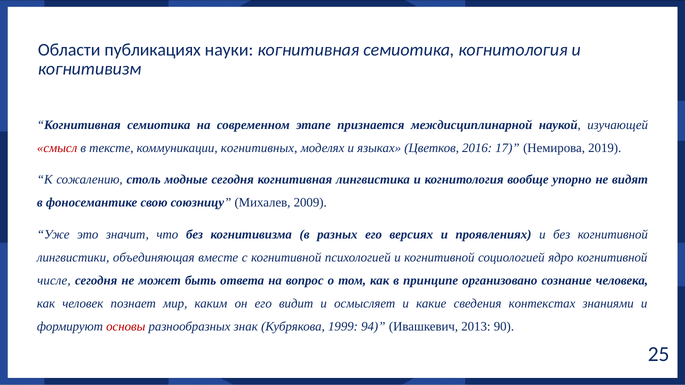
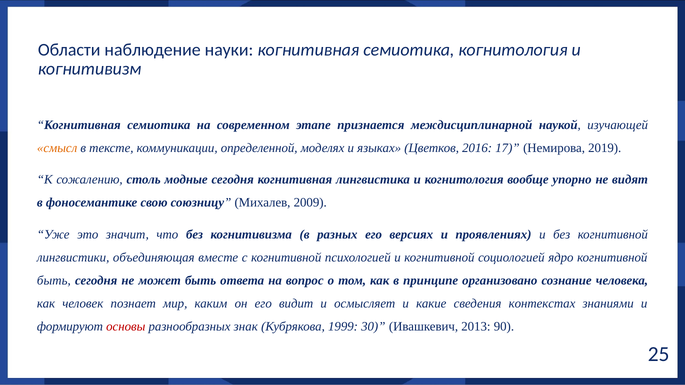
публикациях: публикациях -> наблюдение (153, 50)
смысл colour: red -> orange (57, 148)
когнитивных: когнитивных -> определенной (259, 148)
числе: числе -> быть (54, 281)
94: 94 -> 30 (373, 327)
